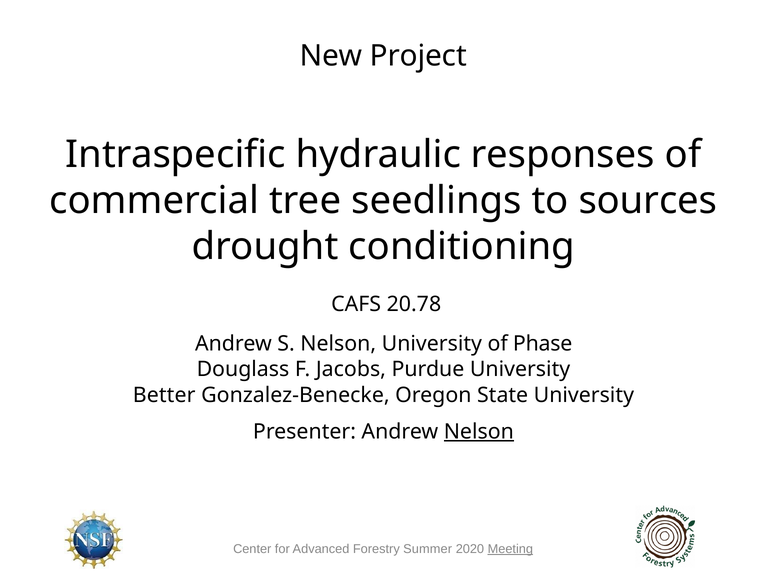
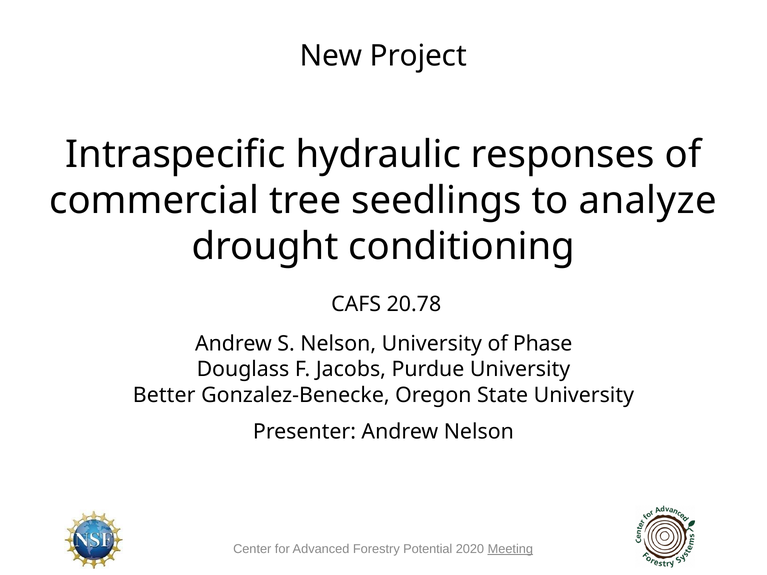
sources: sources -> analyze (648, 201)
Nelson underline: present -> none (479, 432)
Summer: Summer -> Potential (428, 549)
